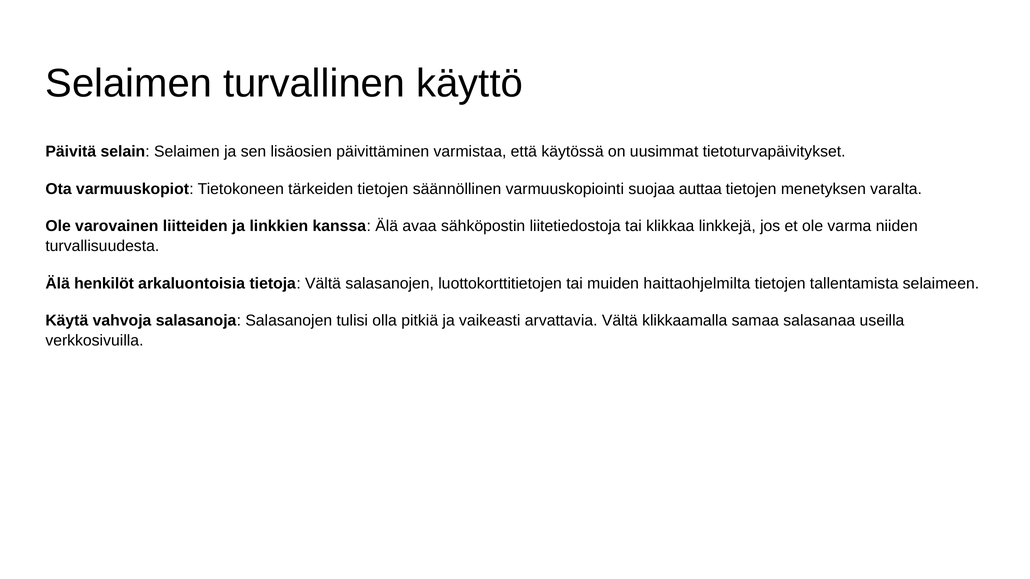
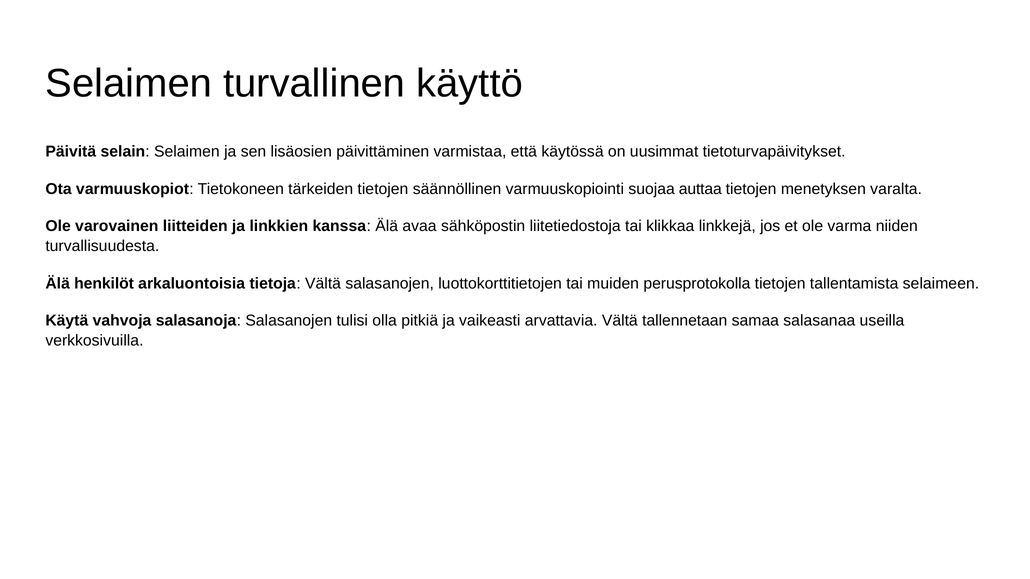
haittaohjelmilta: haittaohjelmilta -> perusprotokolla (697, 284)
klikkaamalla: klikkaamalla -> tallennetaan (685, 321)
